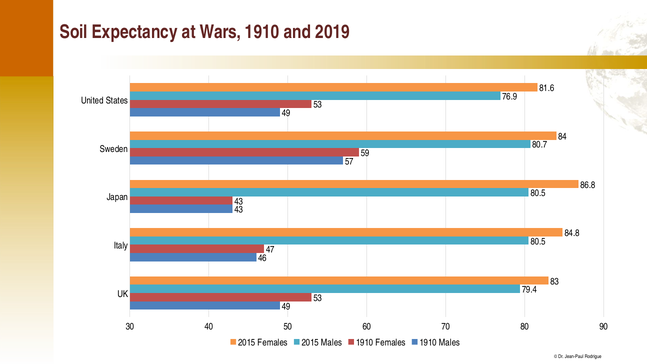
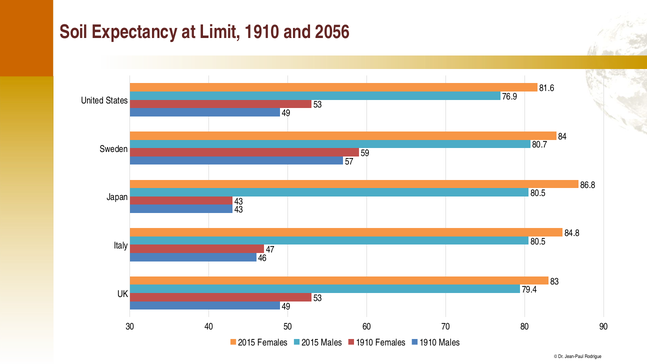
Wars: Wars -> Limit (220, 32)
2019: 2019 -> 2056 (333, 32)
